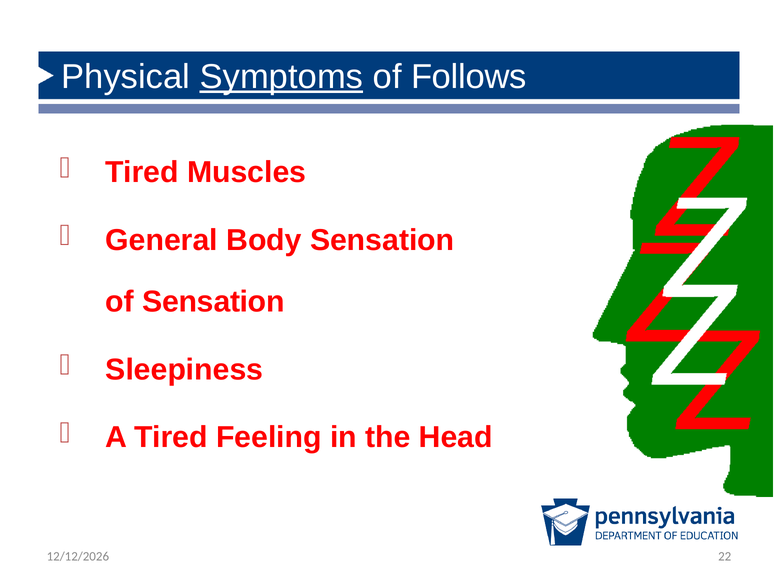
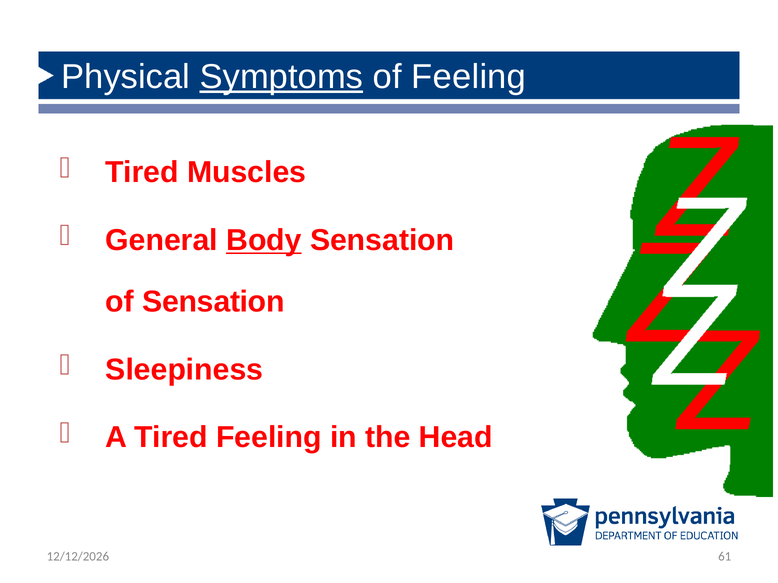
of Follows: Follows -> Feeling (469, 77)
Body underline: none -> present (264, 240)
22: 22 -> 61 (725, 557)
